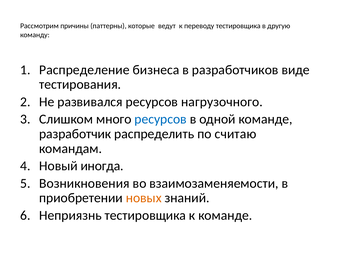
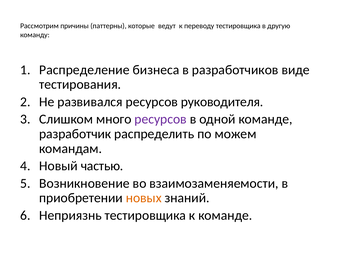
нагрузочного: нагрузочного -> руководителя (222, 102)
ресурсов colour: blue -> purple (161, 119)
считаю: считаю -> можем (236, 134)
иногда: иногда -> частью (102, 166)
Возникновения: Возникновения -> Возникновение (84, 183)
